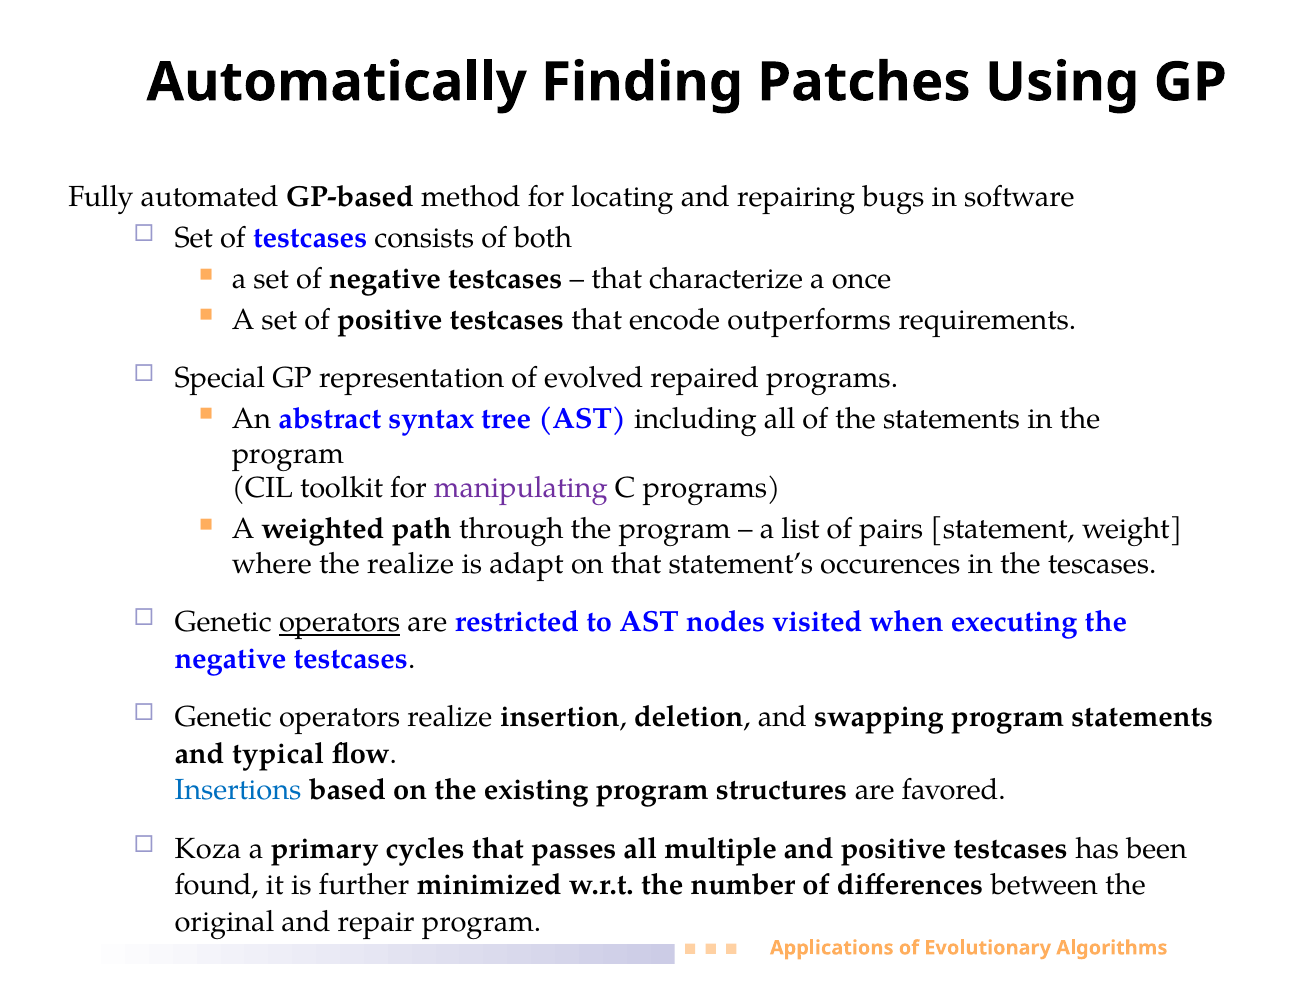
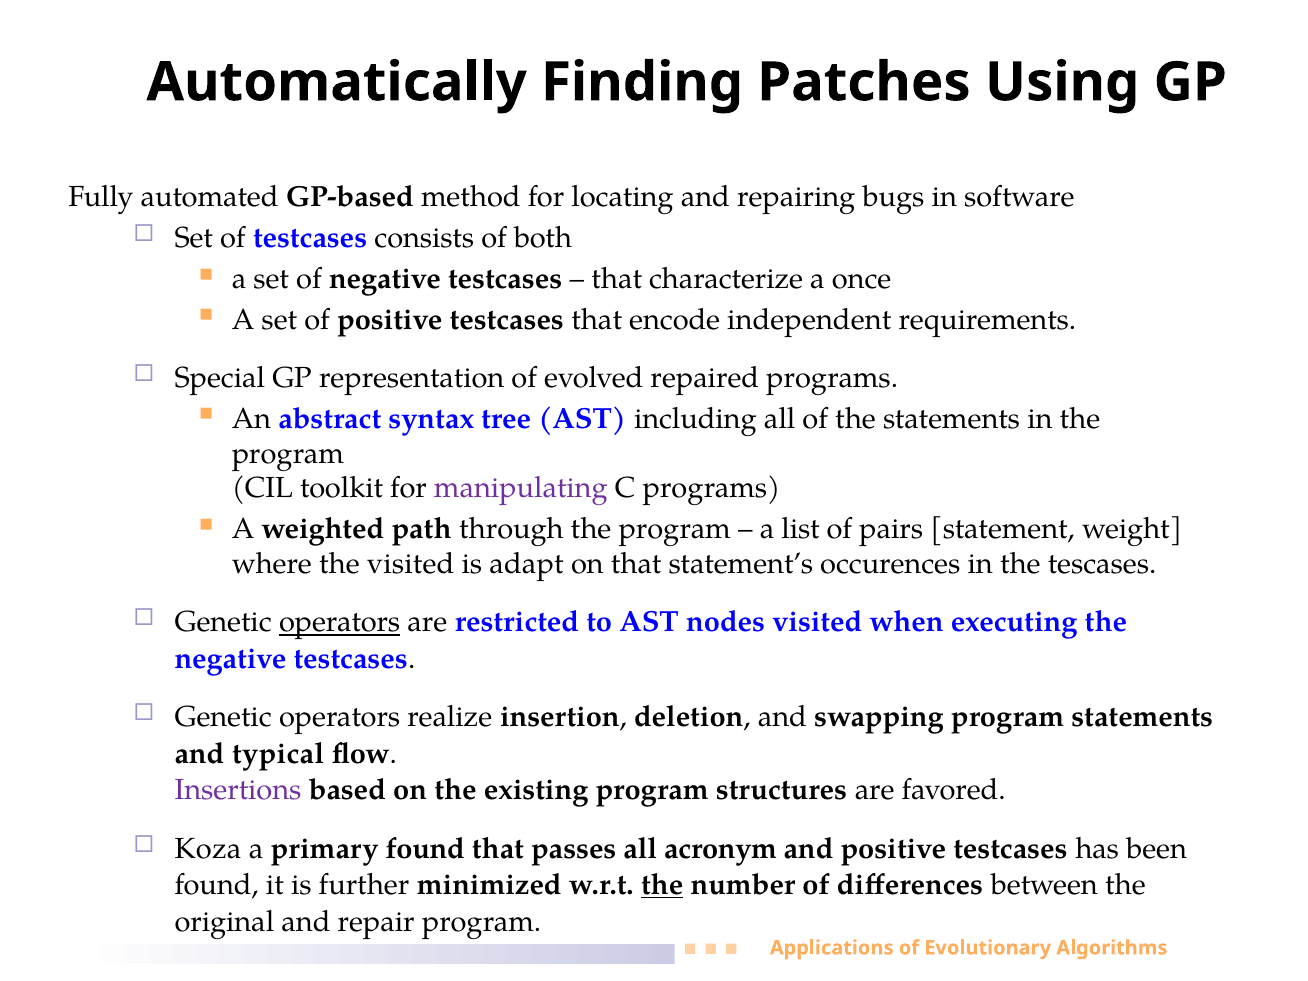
outperforms: outperforms -> independent (809, 320)
the realize: realize -> visited (411, 564)
Insertions colour: blue -> purple (238, 790)
primary cycles: cycles -> found (425, 849)
multiple: multiple -> acronym (721, 849)
the underline: none -> present (662, 885)
